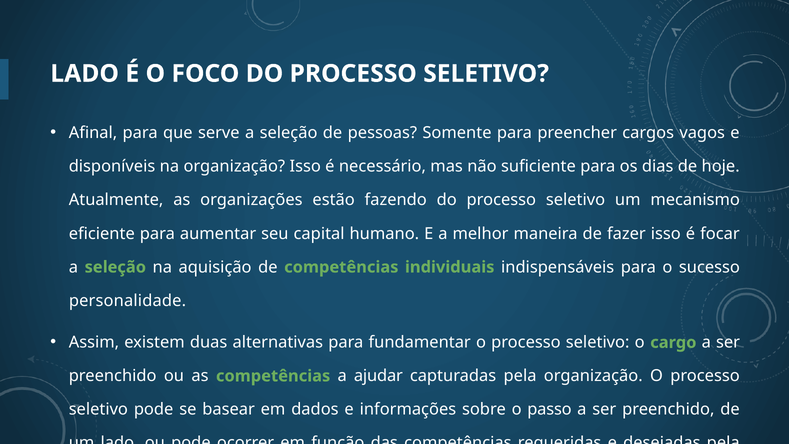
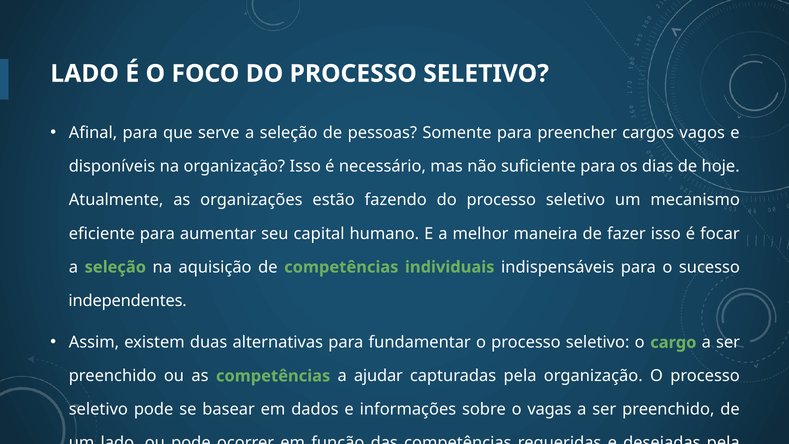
personalidade: personalidade -> independentes (128, 301)
passo: passo -> vagas (549, 409)
